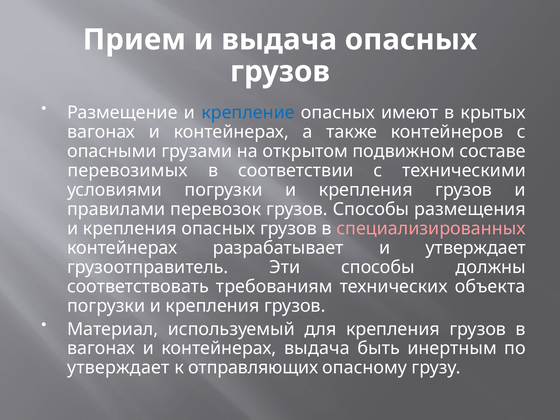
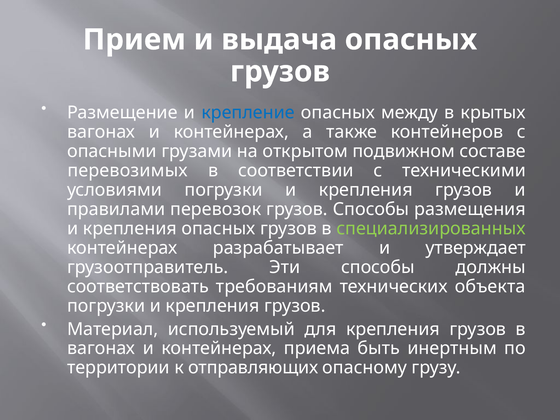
имеют: имеют -> между (410, 113)
специализированных colour: pink -> light green (431, 229)
контейнерах выдача: выдача -> приема (317, 348)
утверждает: утверждает -> территории (118, 368)
